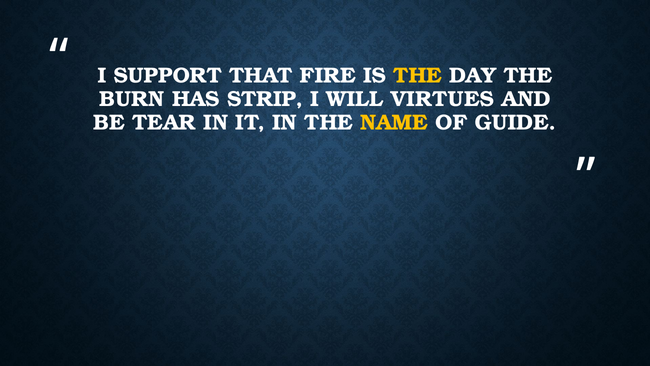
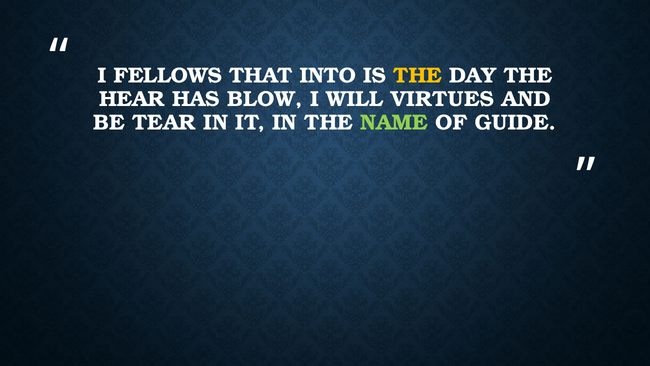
SUPPORT: SUPPORT -> FELLOWS (168, 76)
FIRE: FIRE -> INTO (328, 76)
BURN: BURN -> HEAR (132, 99)
STRIP: STRIP -> BLOW (265, 99)
NAME colour: yellow -> light green (394, 123)
